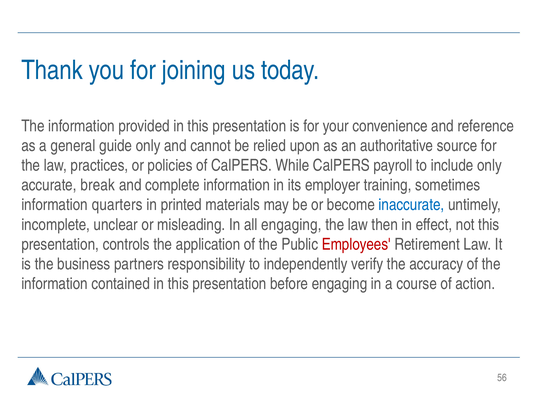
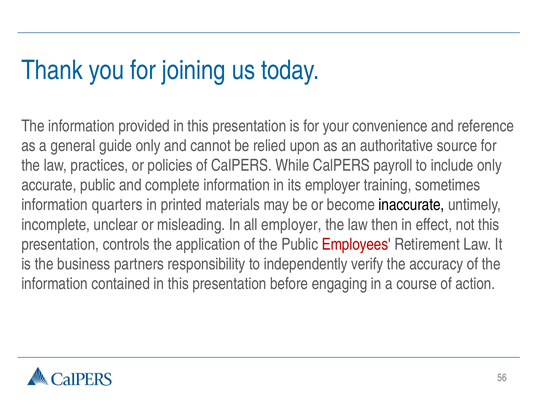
accurate break: break -> public (98, 185)
inaccurate colour: blue -> black (411, 205)
all engaging: engaging -> employer (291, 225)
